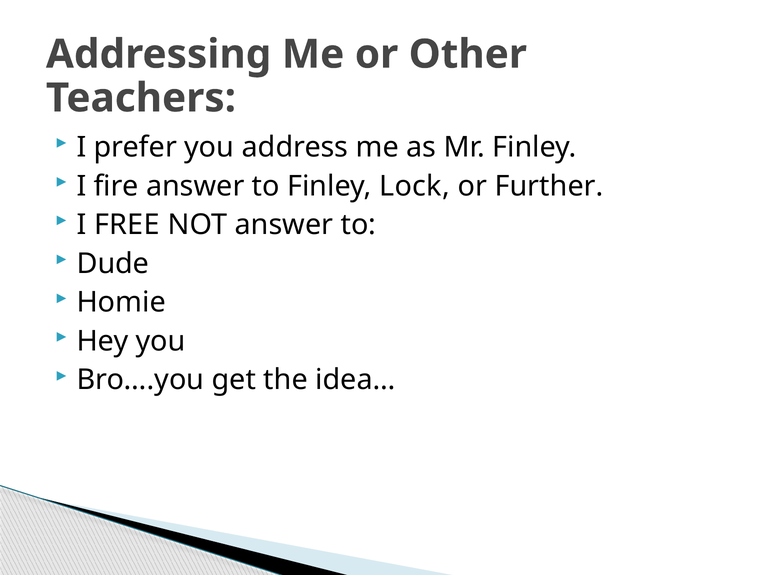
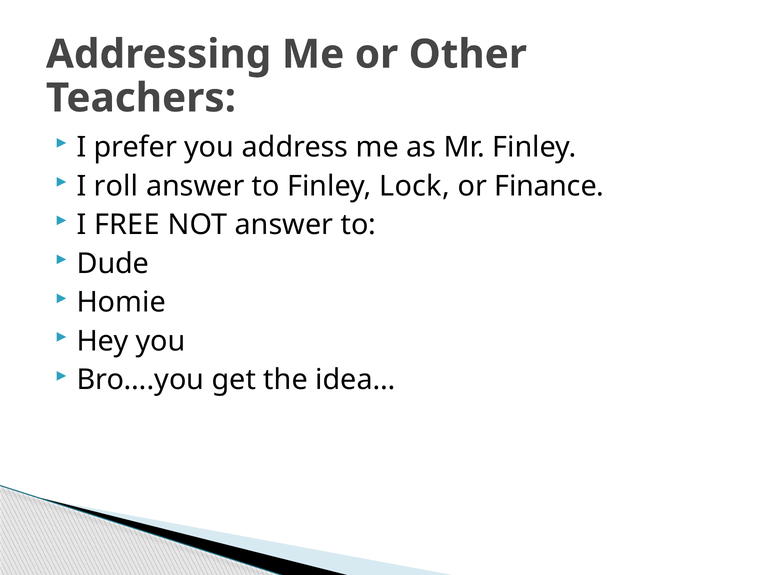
fire: fire -> roll (116, 186)
Further: Further -> Finance (549, 186)
